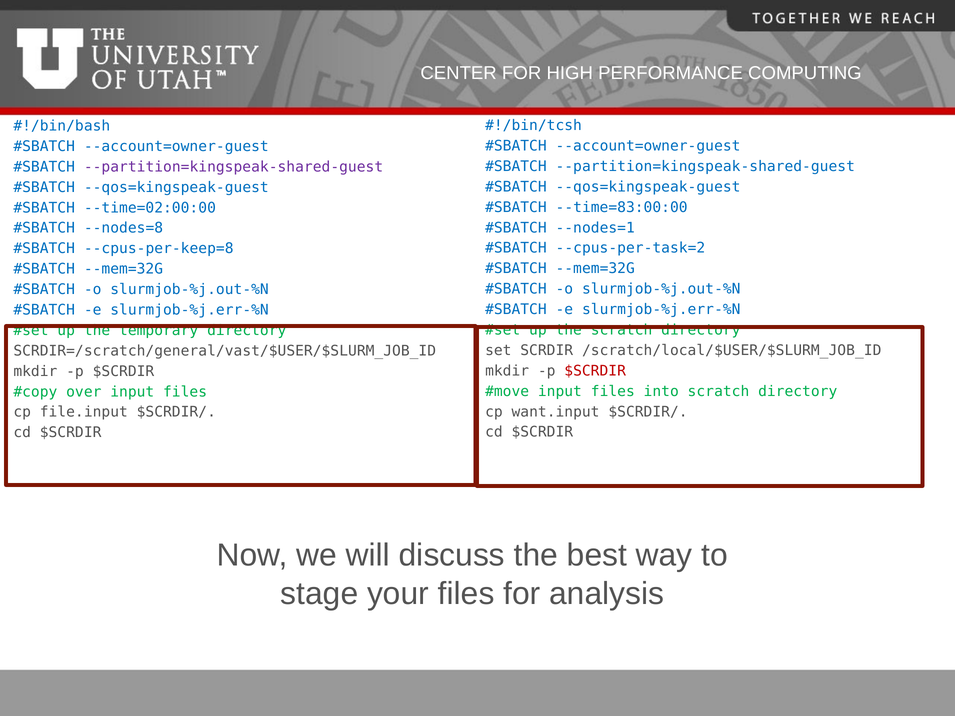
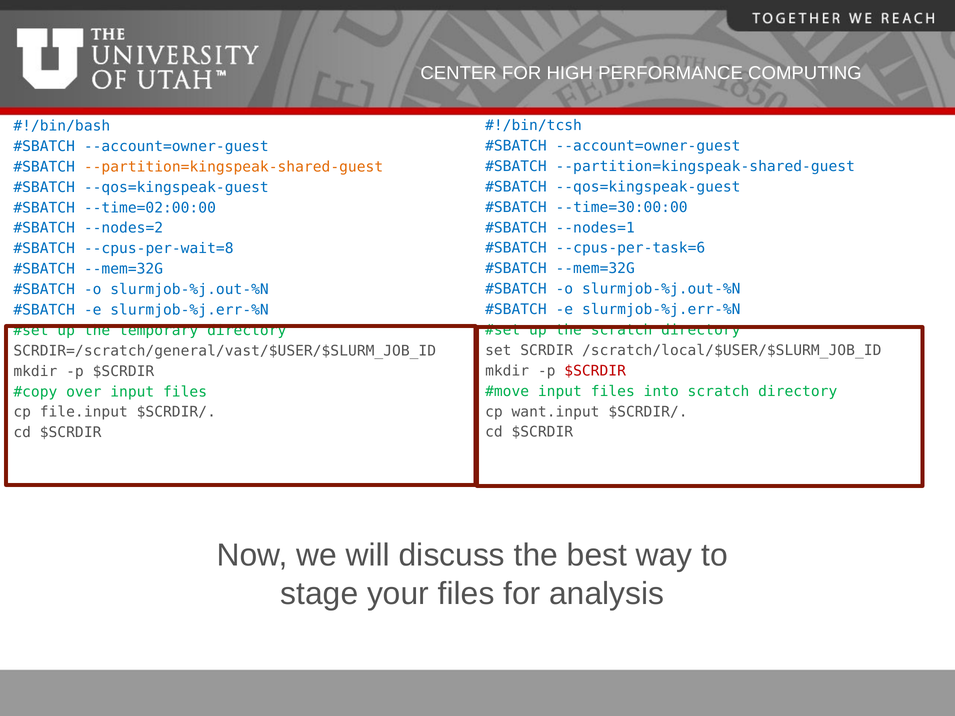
--partition=kingspeak-shared-guest colour: purple -> orange (234, 167)
--time=83:00:00: --time=83:00:00 -> --time=30:00:00 (622, 207)
--nodes=8: --nodes=8 -> --nodes=2 (123, 228)
--cpus-per-task=2: --cpus-per-task=2 -> --cpus-per-task=6 (630, 248)
--cpus-per-keep=8: --cpus-per-keep=8 -> --cpus-per-wait=8 (159, 249)
